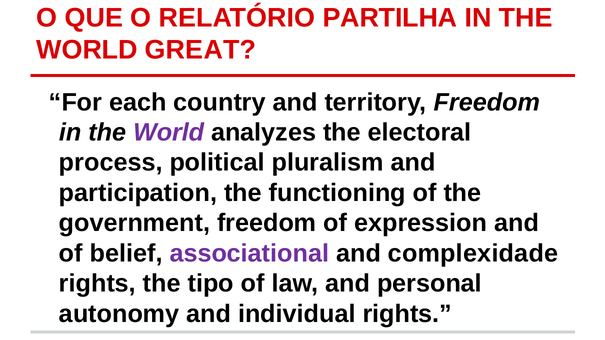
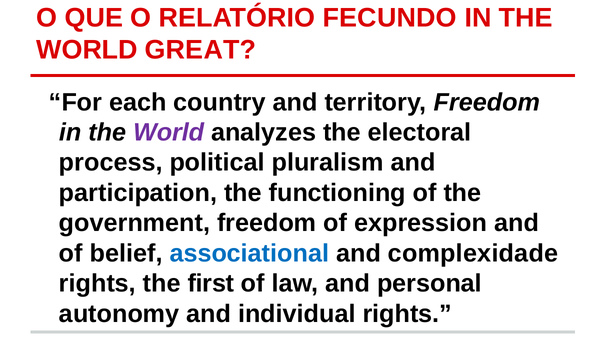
PARTILHA: PARTILHA -> FECUNDO (390, 18)
associational colour: purple -> blue (249, 254)
tipo: tipo -> first (211, 284)
